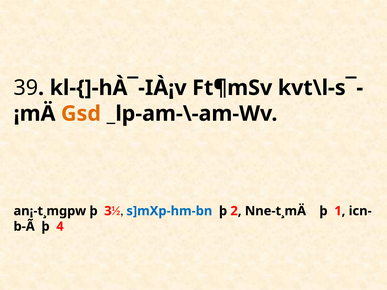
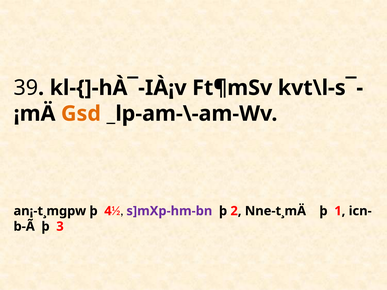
3: 3 -> 4 (108, 211)
s]mXp-hm-bn colour: blue -> purple (169, 211)
4: 4 -> 3 (60, 227)
